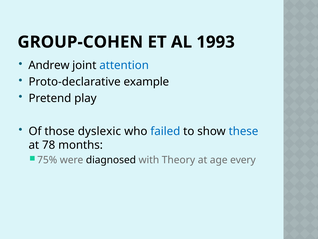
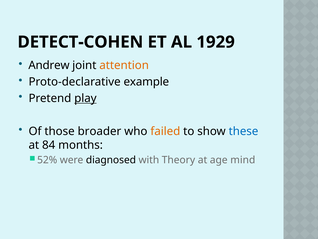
GROUP-COHEN: GROUP-COHEN -> DETECT-COHEN (80, 42)
1993: 1993 -> 1929 (216, 42)
attention colour: blue -> orange (124, 65)
play underline: none -> present (85, 98)
dyslexic: dyslexic -> broader (99, 131)
failed colour: blue -> orange (165, 131)
78: 78 -> 84 (49, 145)
75%: 75% -> 52% (47, 160)
every: every -> mind (243, 160)
